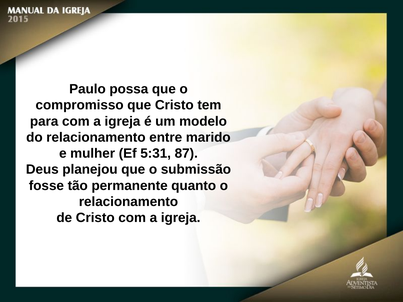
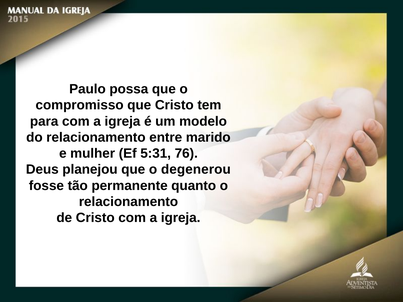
87: 87 -> 76 (186, 154)
submissão: submissão -> degenerou (196, 170)
